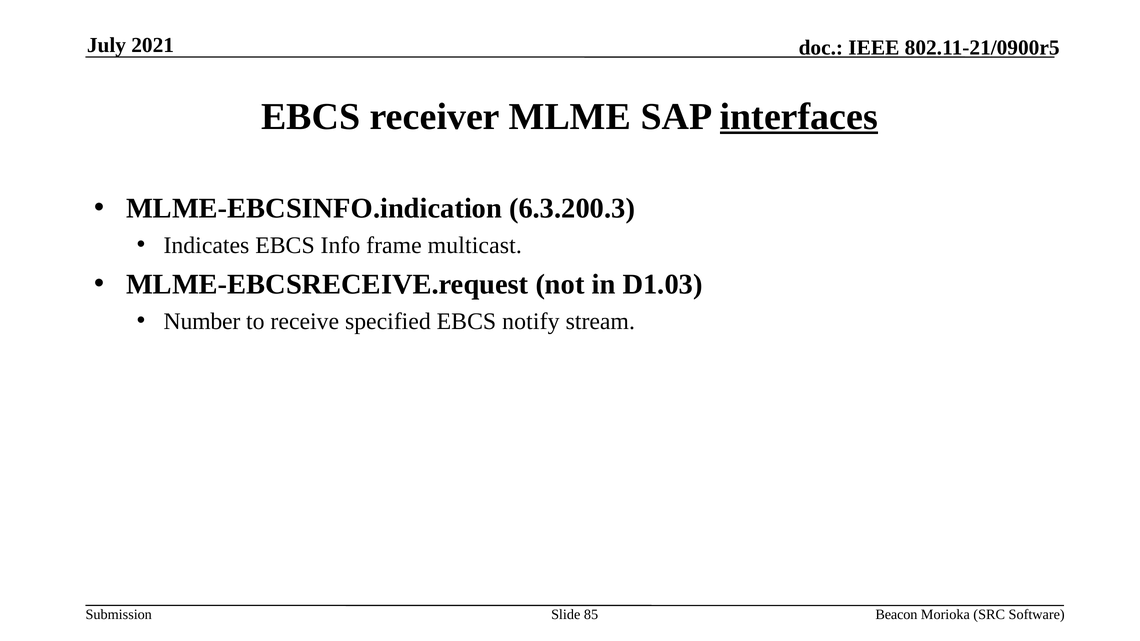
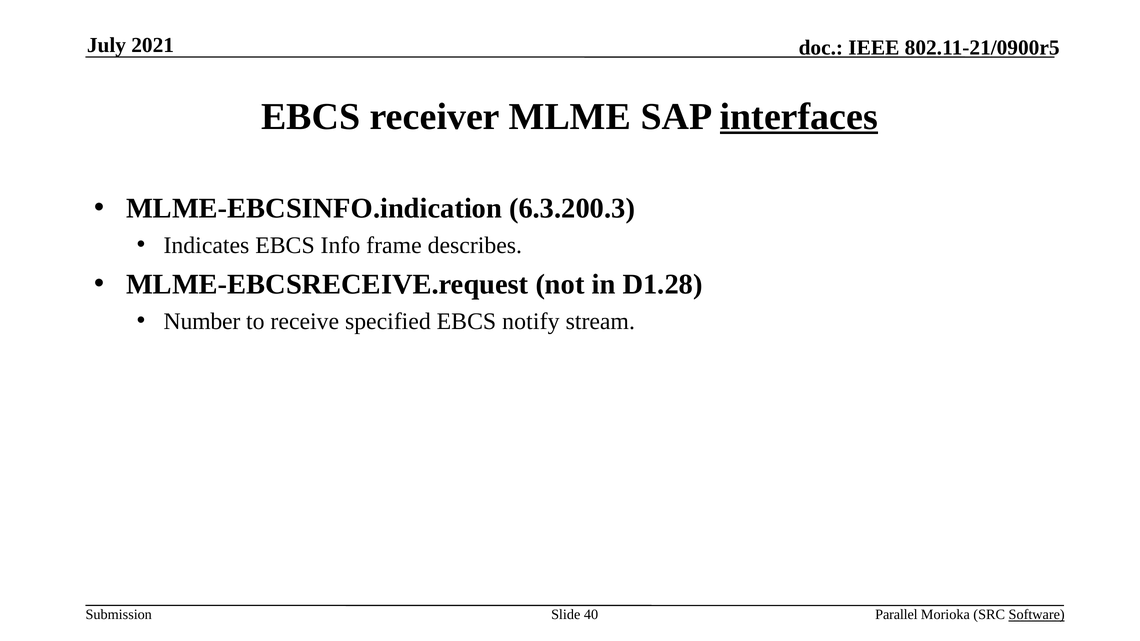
multicast: multicast -> describes (475, 246)
D1.03: D1.03 -> D1.28 (663, 284)
85: 85 -> 40 (591, 615)
Beacon: Beacon -> Parallel (896, 615)
Software underline: none -> present (1037, 615)
